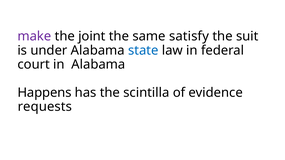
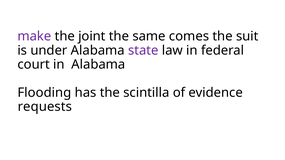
satisfy: satisfy -> comes (189, 36)
state colour: blue -> purple (143, 50)
Happens: Happens -> Flooding (44, 93)
